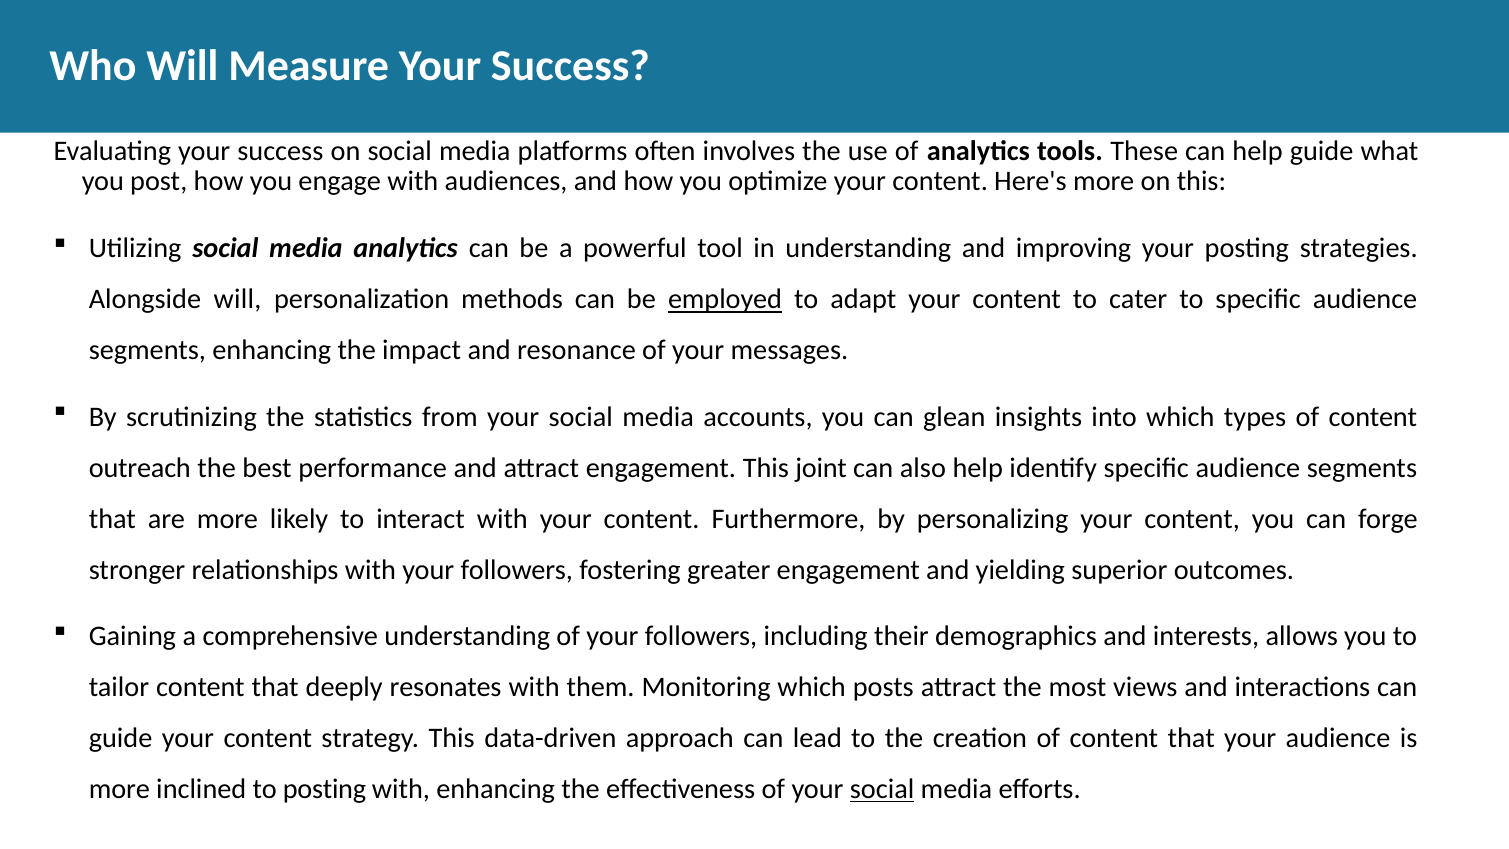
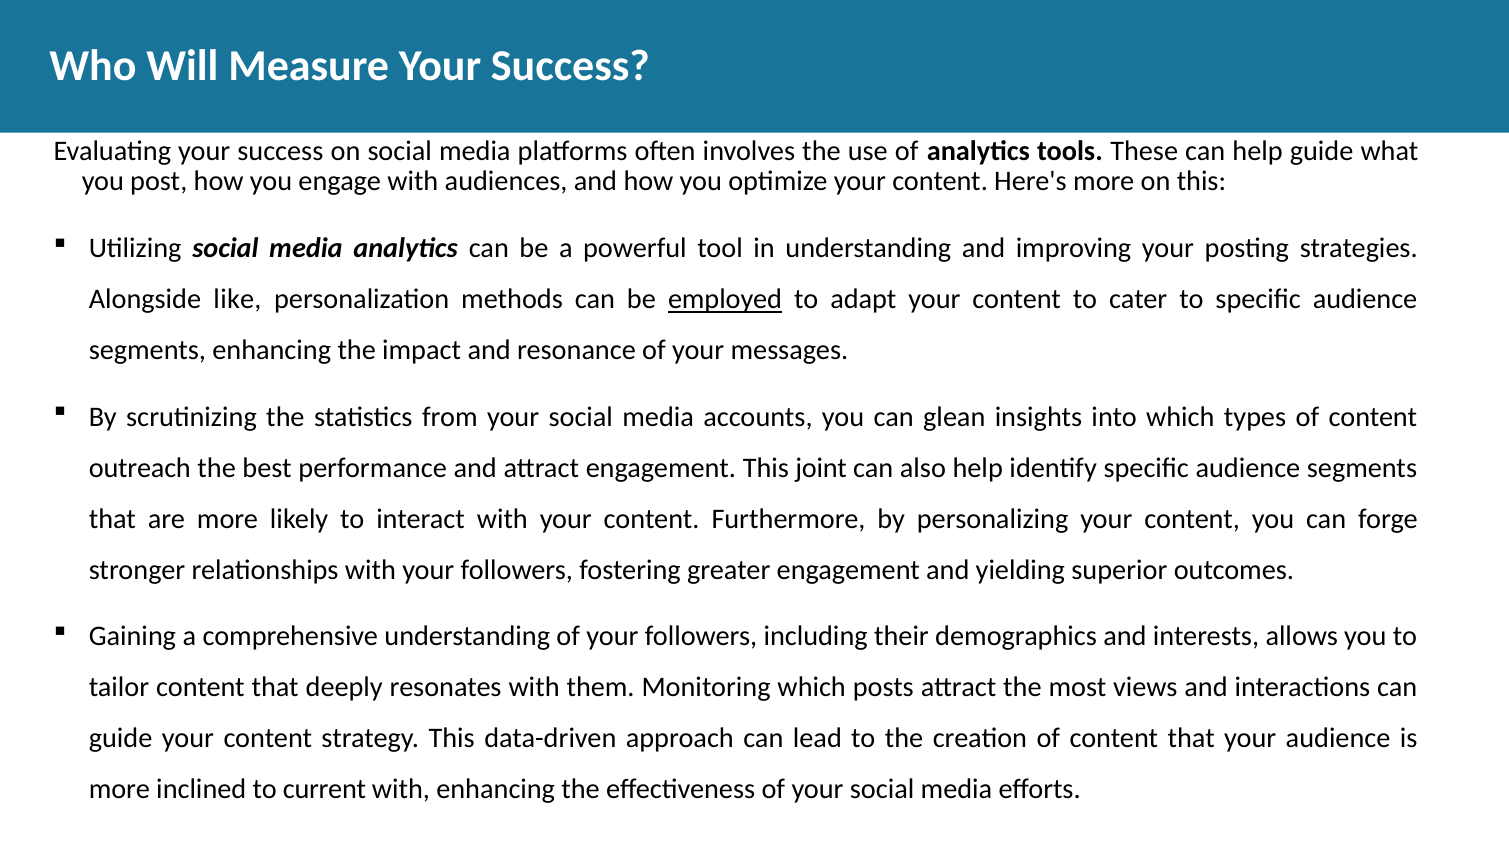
Alongside will: will -> like (238, 299)
to posting: posting -> current (324, 789)
social underline: present -> none (882, 789)
